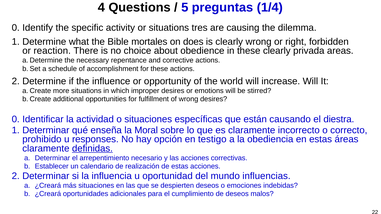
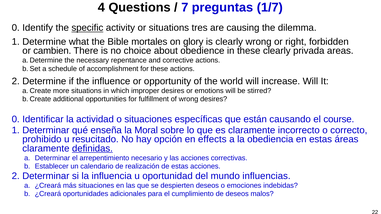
5: 5 -> 7 (185, 7)
1/4: 1/4 -> 1/7 (270, 7)
specific underline: none -> present (87, 28)
does: does -> glory (193, 42)
reaction: reaction -> cambien (52, 51)
diestra: diestra -> course (339, 119)
responses: responses -> resucitado (95, 139)
testigo: testigo -> effects (212, 139)
